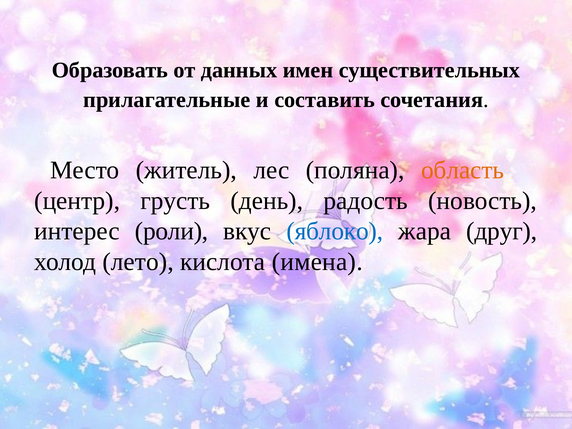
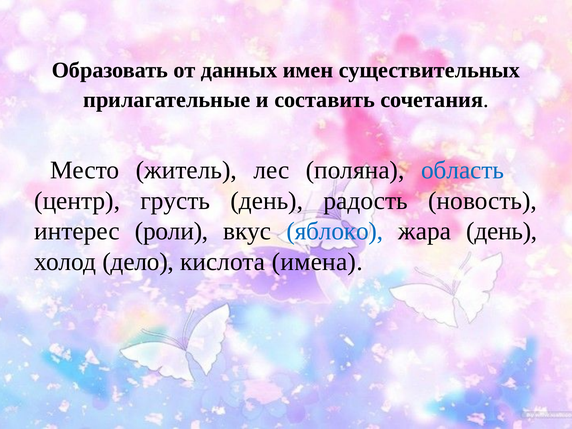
область colour: orange -> blue (463, 170)
жара друг: друг -> день (502, 231)
лето: лето -> дело (138, 262)
